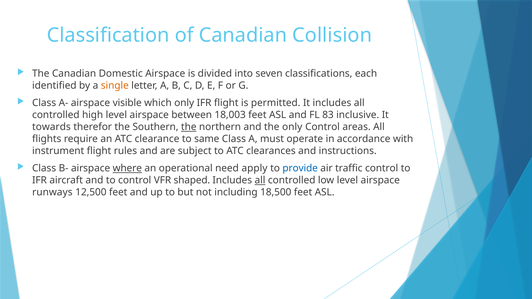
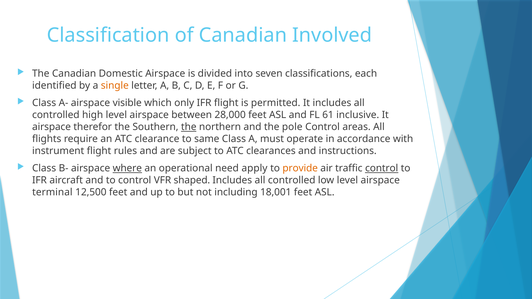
Collision: Collision -> Involved (332, 35)
18,003: 18,003 -> 28,000 (230, 115)
83: 83 -> 61 (328, 115)
towards: towards -> airspace (52, 127)
the only: only -> pole (292, 127)
provide colour: blue -> orange (300, 169)
control underline: none -> present (382, 169)
all underline: present -> none (260, 180)
runways: runways -> terminal (52, 192)
18,500: 18,500 -> 18,001 (276, 192)
